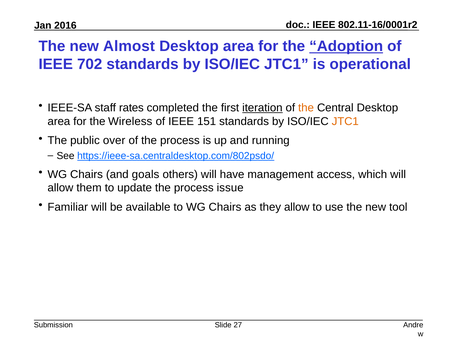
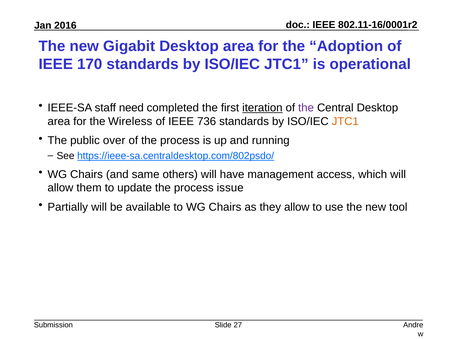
Almost: Almost -> Gigabit (129, 46)
Adoption underline: present -> none (346, 46)
702: 702 -> 170 (90, 64)
rates: rates -> need (131, 108)
the colour: orange -> purple (306, 108)
151: 151 -> 736 (207, 122)
goals: goals -> same (146, 175)
Familiar: Familiar -> Partially (68, 208)
